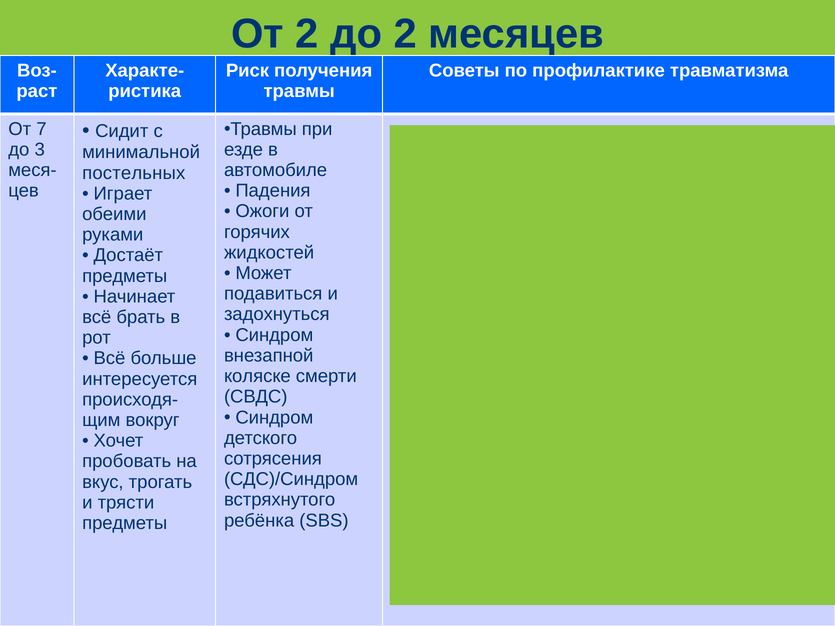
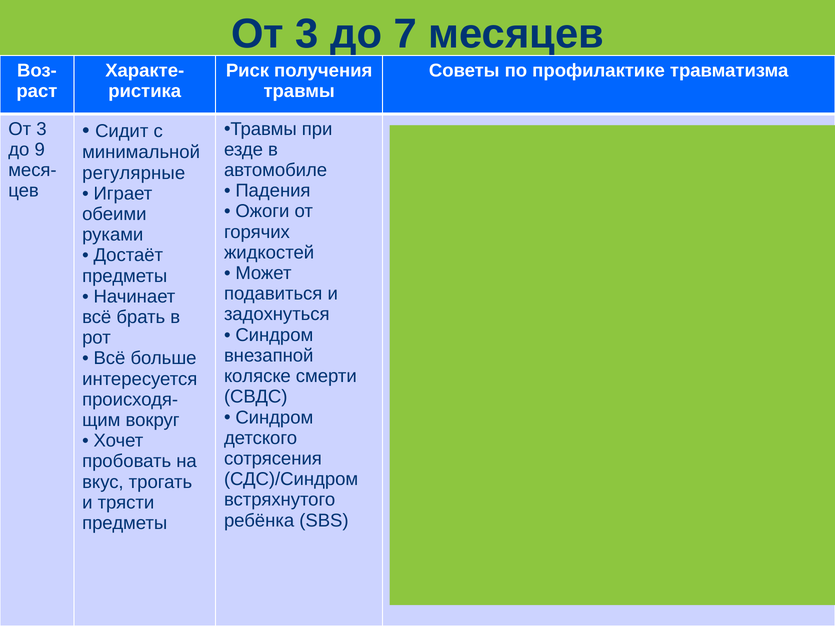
2: 2 -> 3 (307, 34)
до 2: 2 -> 7 (405, 34)
7: 7 -> 3 (41, 129)
3: 3 -> 9 (40, 150)
постельных: постельных -> регулярные (134, 173)
